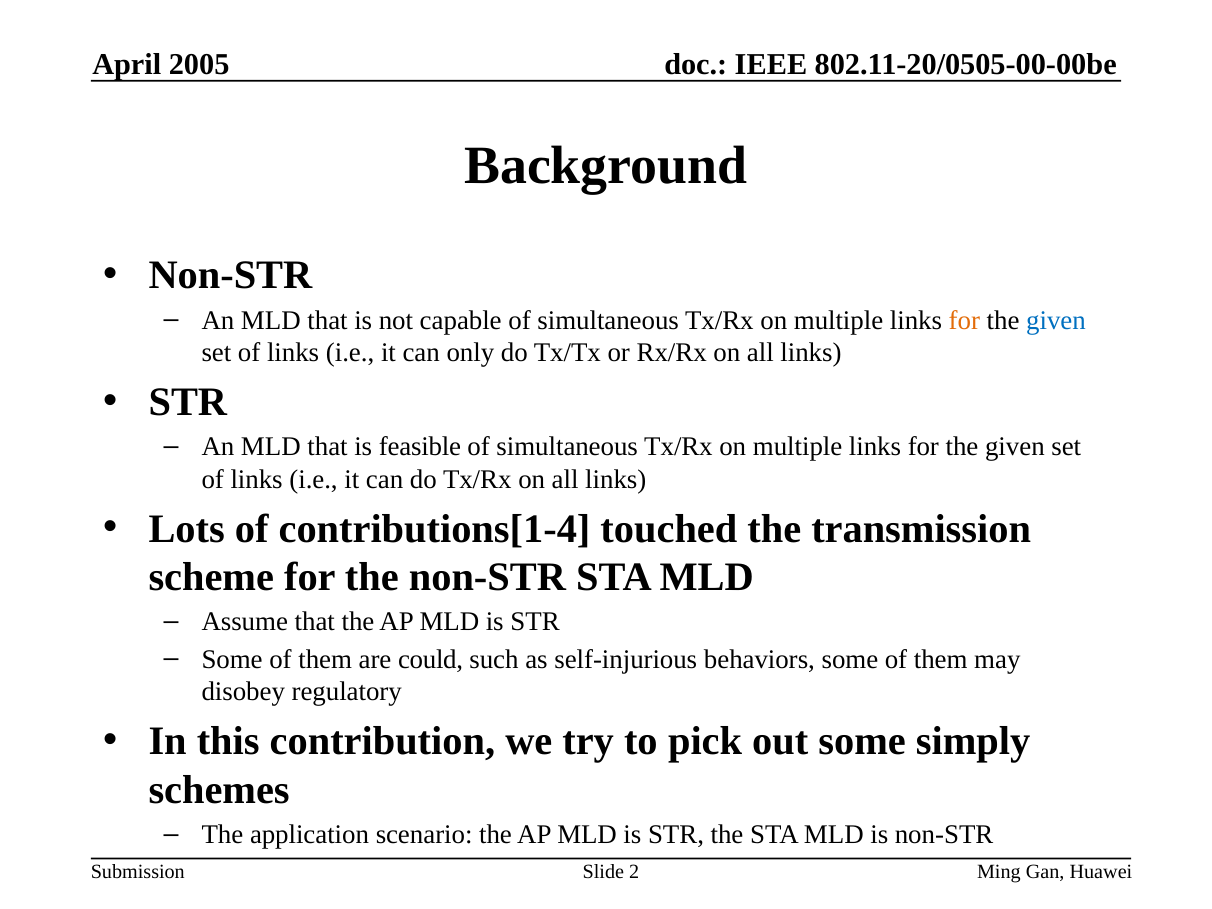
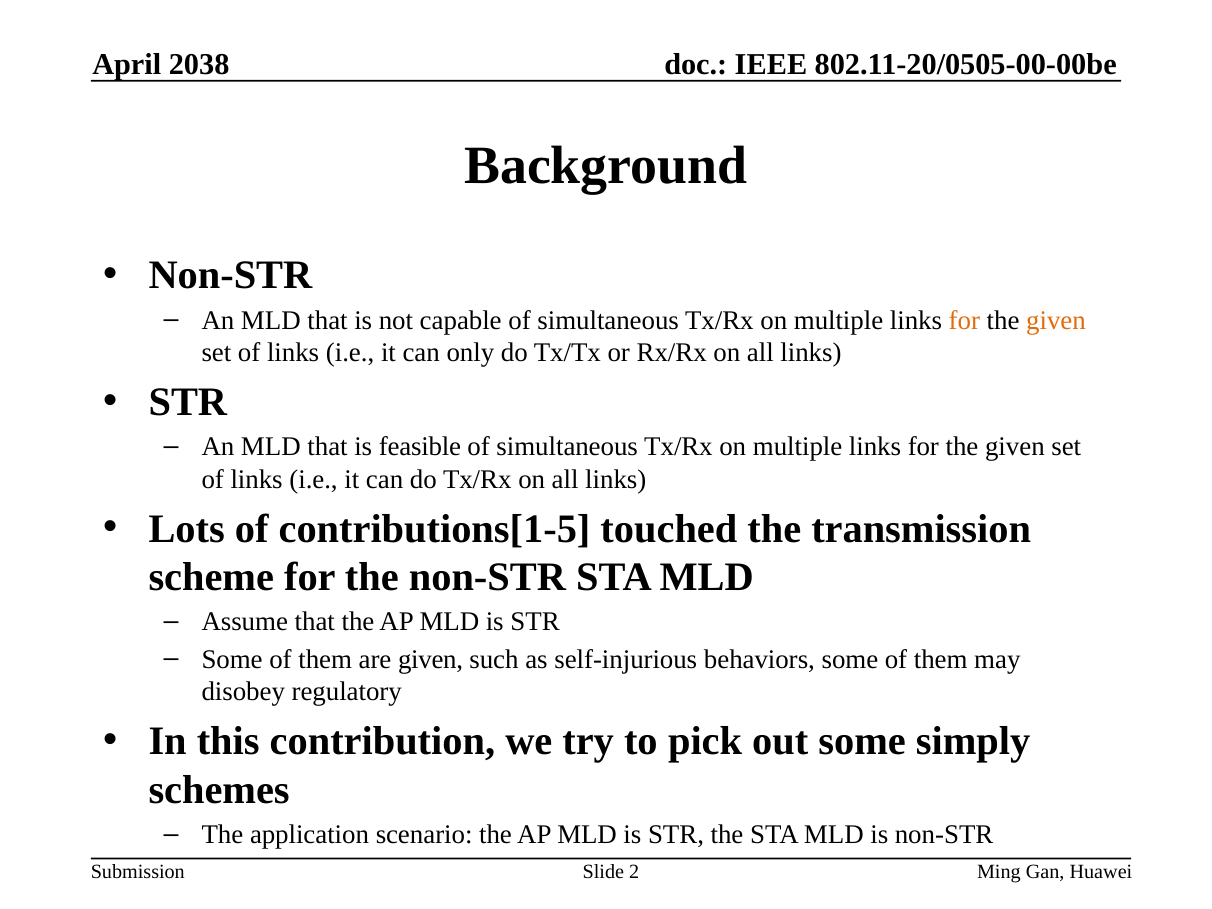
2005: 2005 -> 2038 (199, 65)
given colour: blue -> orange (1056, 320)
contributions[1-4: contributions[1-4 -> contributions[1-5 (435, 529)
are could: could -> given (431, 660)
